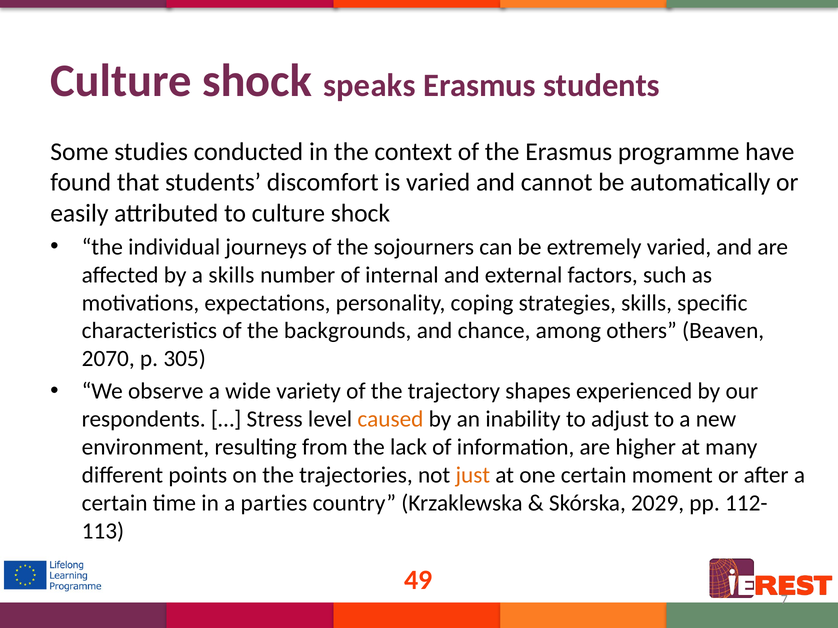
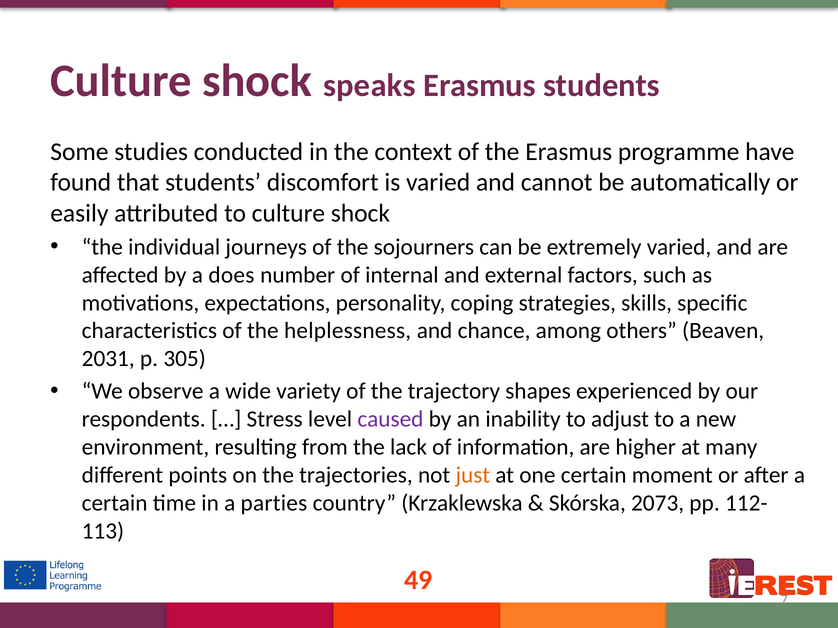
a skills: skills -> does (231, 275)
backgrounds: backgrounds -> helplessness (348, 331)
2070: 2070 -> 2031 (108, 359)
caused colour: orange -> purple (390, 419)
2029: 2029 -> 2073 (658, 503)
